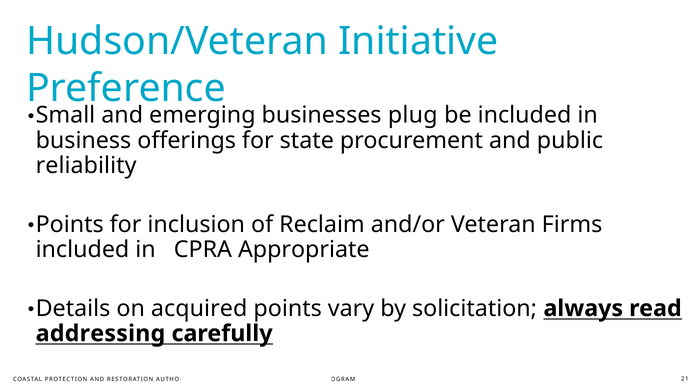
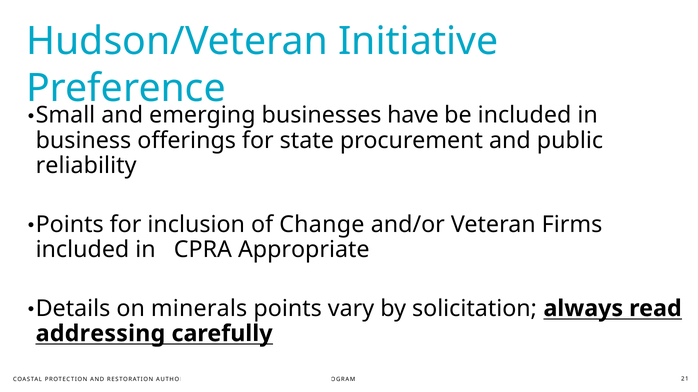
plug: plug -> have (413, 115)
Reclaim: Reclaim -> Change (322, 225)
acquired: acquired -> minerals (199, 309)
